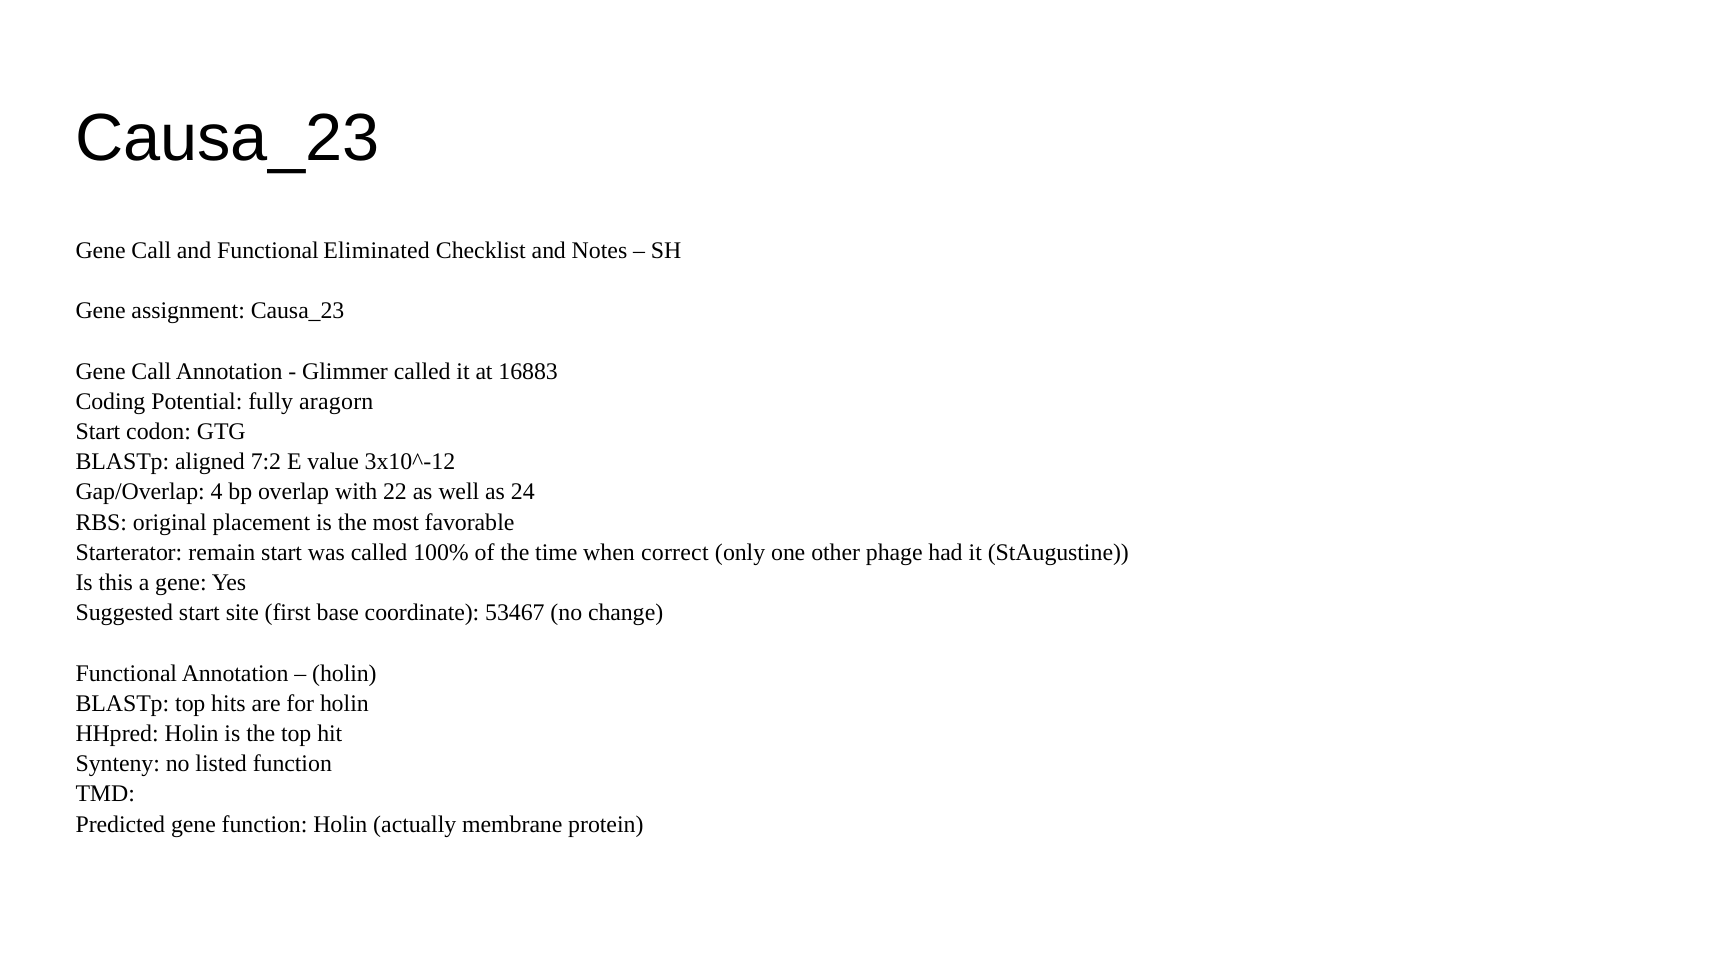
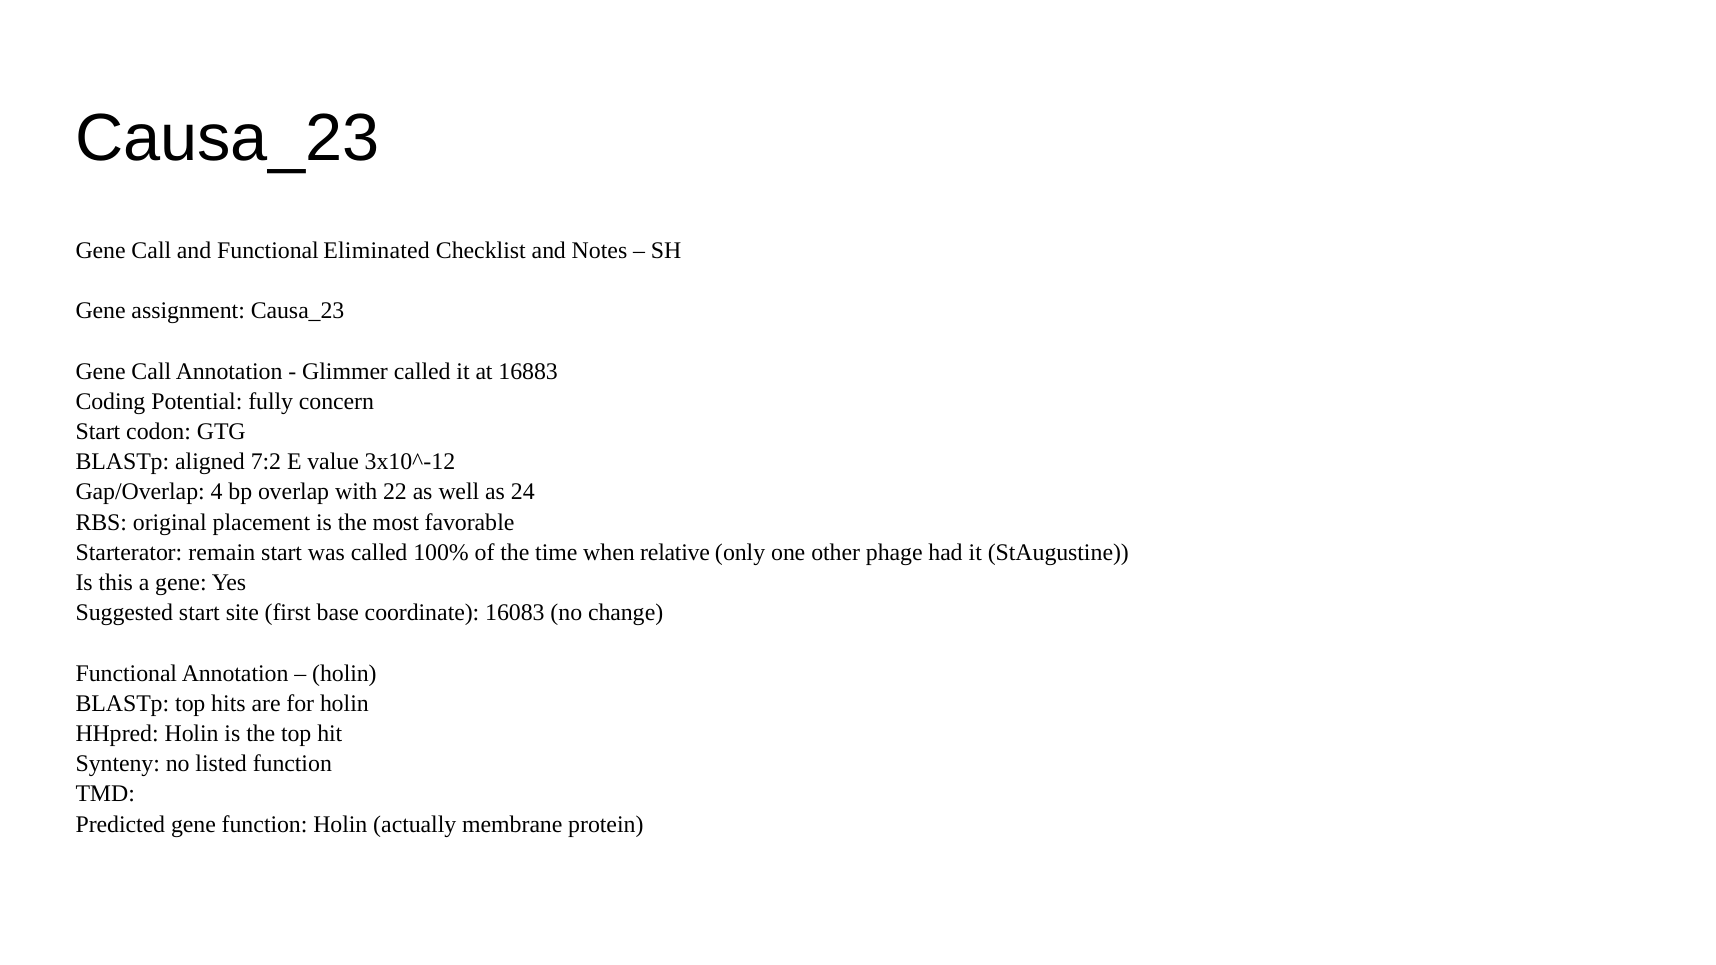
aragorn: aragorn -> concern (336, 402)
correct: correct -> relative (675, 553)
53467: 53467 -> 16083 (515, 613)
